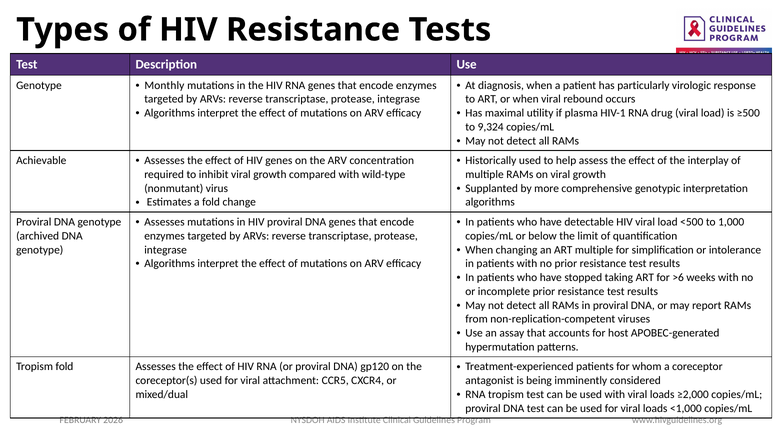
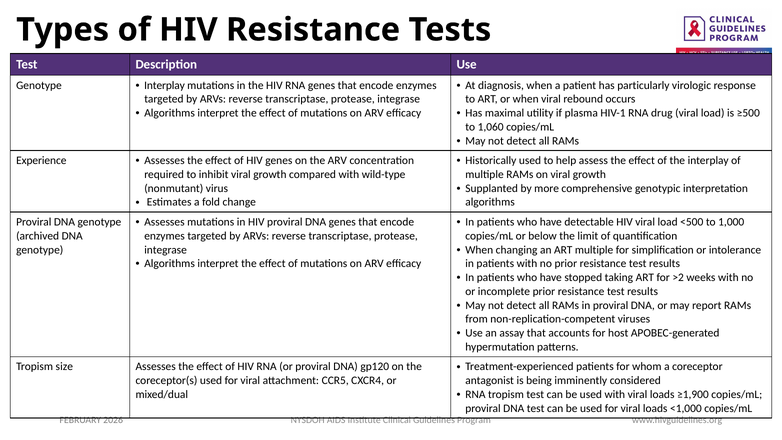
Monthly: Monthly -> Interplay (165, 85)
9,324: 9,324 -> 1,060 (491, 127)
Achievable: Achievable -> Experience (41, 161)
>6: >6 -> >2 (678, 277)
Tropism fold: fold -> size (64, 367)
≥2,000: ≥2,000 -> ≥1,900 (693, 394)
